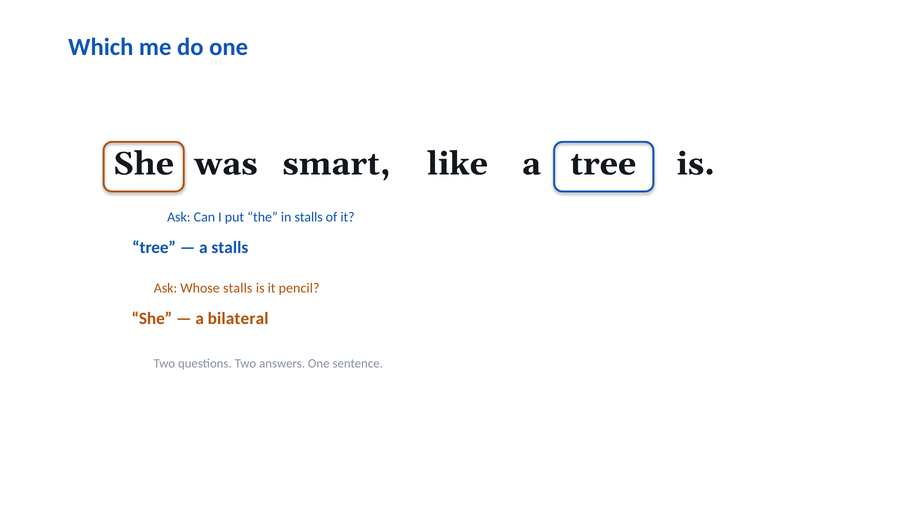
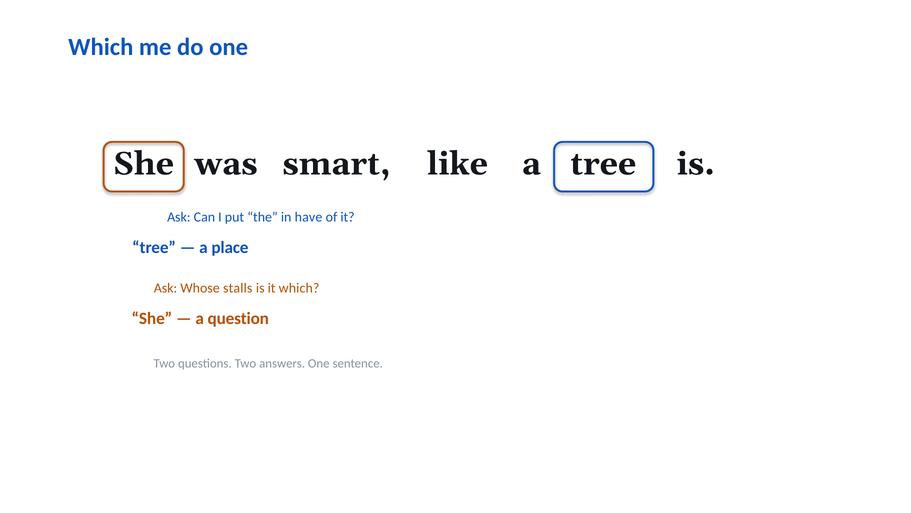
in stalls: stalls -> have (309, 217)
a stalls: stalls -> place (230, 248)
it pencil: pencil -> which (299, 288)
bilateral: bilateral -> question (238, 318)
